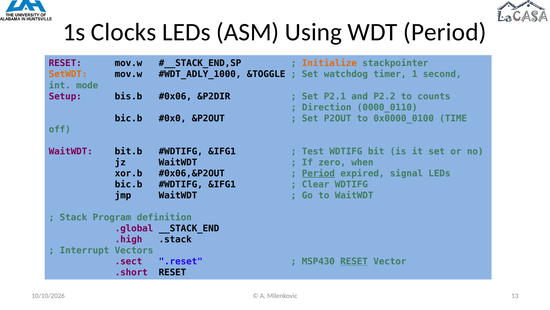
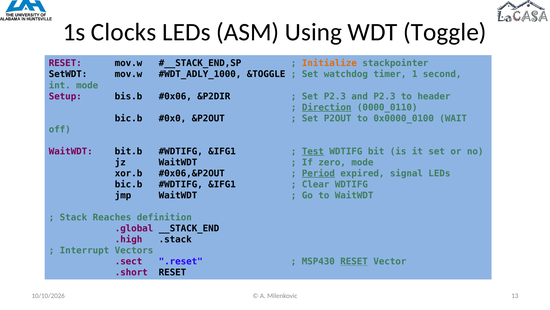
WDT Period: Period -> Toggle (445, 32)
SetWDT colour: orange -> black (68, 74)
Set P2.1: P2.1 -> P2.3 (335, 96)
and P2.2: P2.2 -> P2.3 (384, 96)
counts: counts -> header (434, 96)
Direction underline: none -> present (327, 107)
TIME: TIME -> WAIT (453, 118)
Test underline: none -> present (313, 151)
zero when: when -> mode (362, 162)
Program: Program -> Reaches (112, 217)
